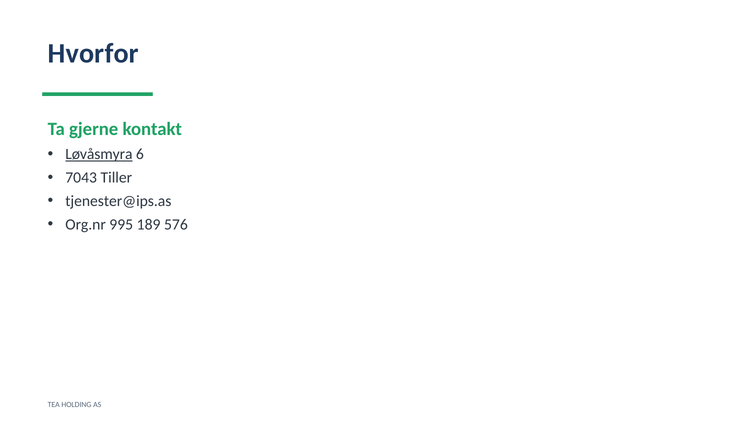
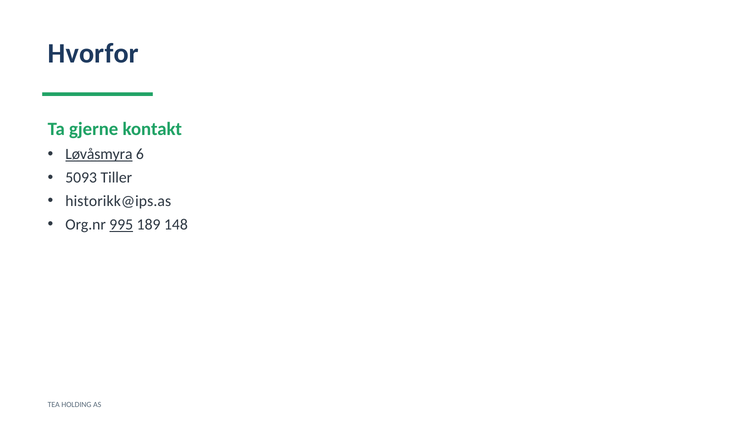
7043: 7043 -> 5093 (81, 178)
tjenester@ips.as: tjenester@ips.as -> historikk@ips.as (118, 201)
995 underline: none -> present (121, 225)
576: 576 -> 148 (176, 225)
